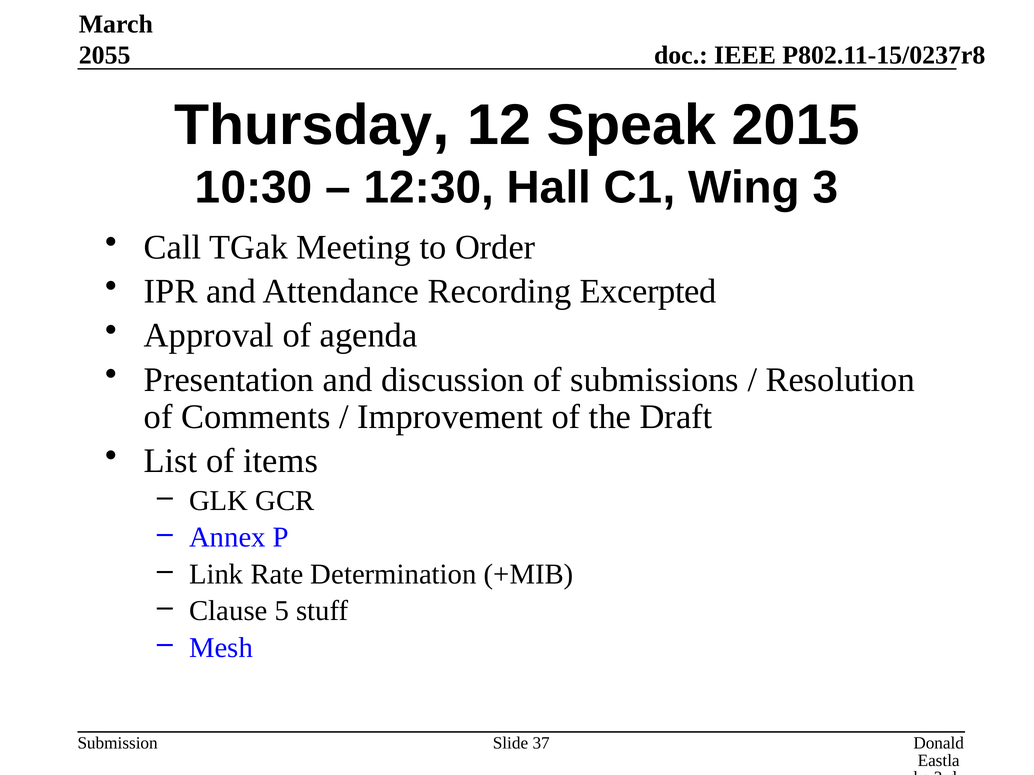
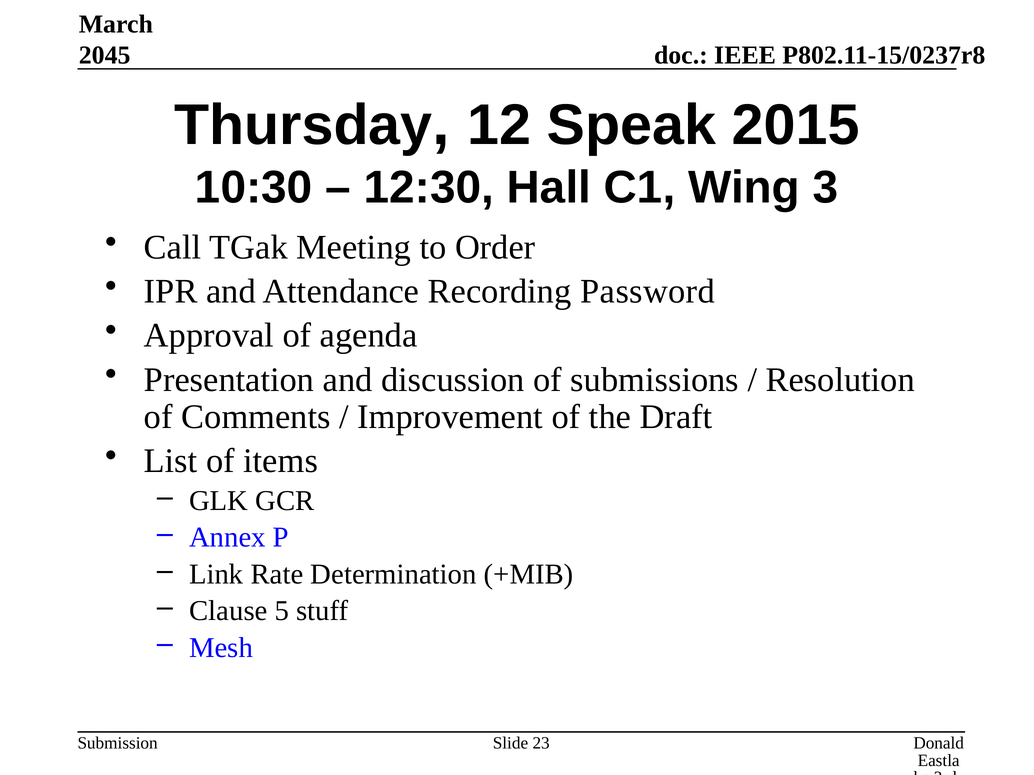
2055: 2055 -> 2045 (105, 55)
Excerpted: Excerpted -> Password (648, 292)
37: 37 -> 23 (541, 744)
